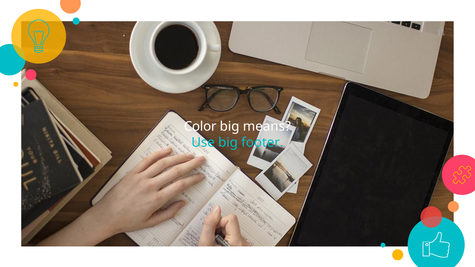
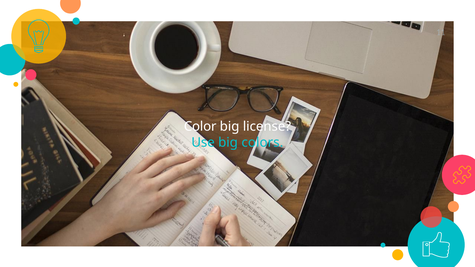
means: means -> license (267, 127)
footer: footer -> colors (262, 142)
